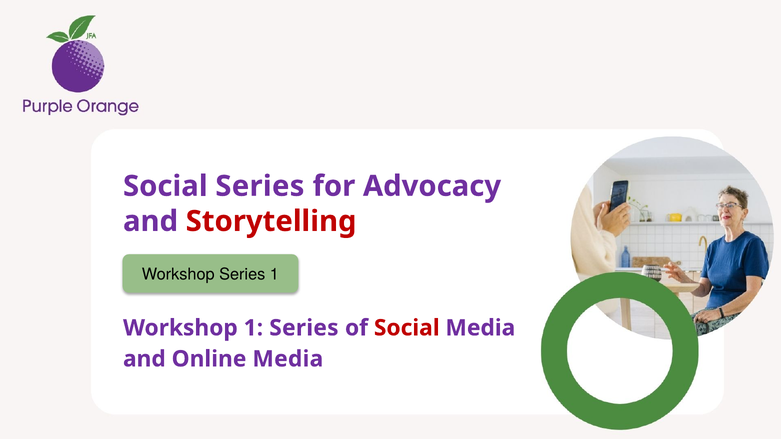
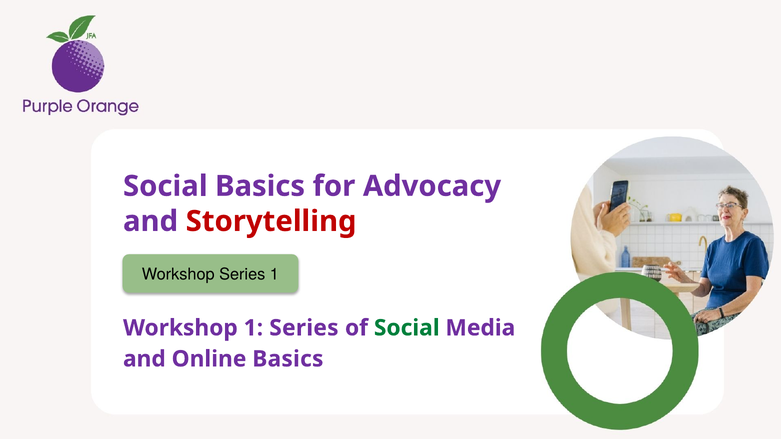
Social Series: Series -> Basics (260, 186)
Social colour: red -> green (407, 328)
Online Media: Media -> Basics (288, 359)
